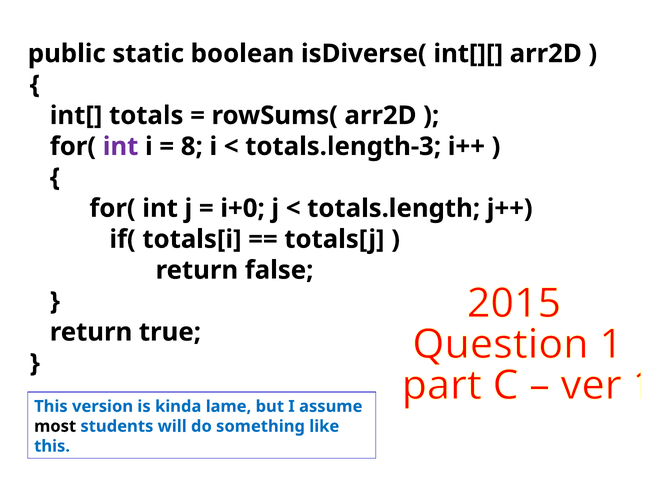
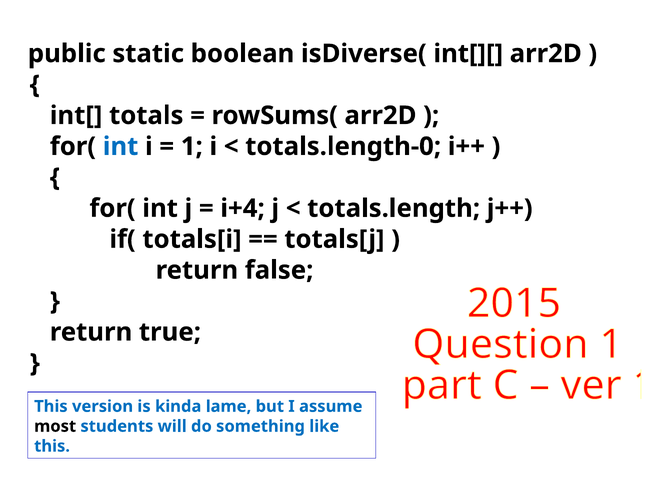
int colour: purple -> blue (121, 147)
8: 8 -> 1 (192, 147)
totals.length-3: totals.length-3 -> totals.length-0 (343, 147)
i+0: i+0 -> i+4 (243, 208)
